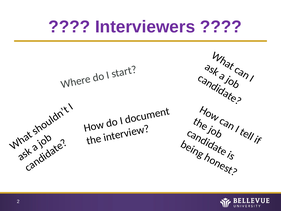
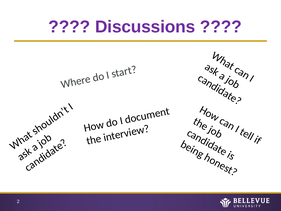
Interviewers: Interviewers -> Discussions (145, 27)
